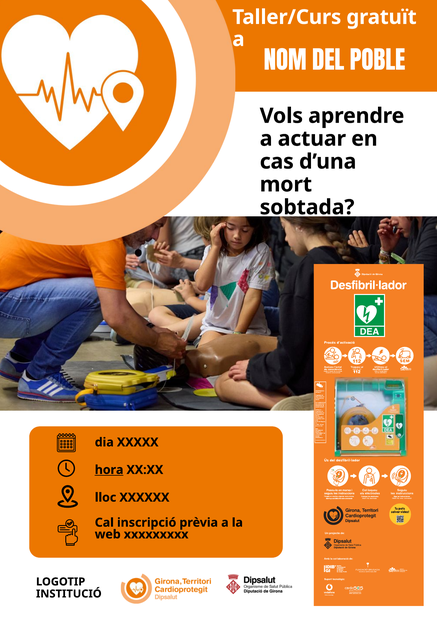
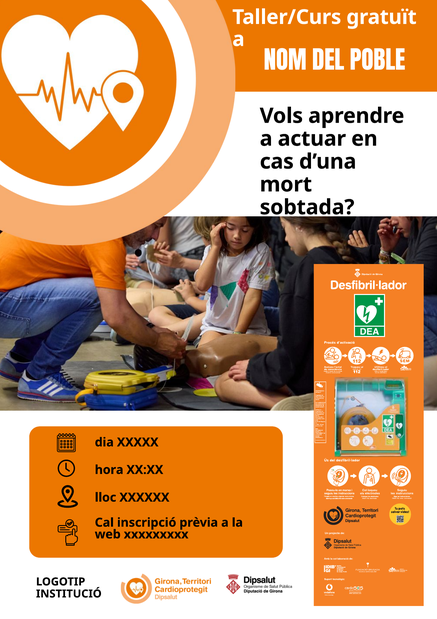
hora underline: present -> none (109, 469)
